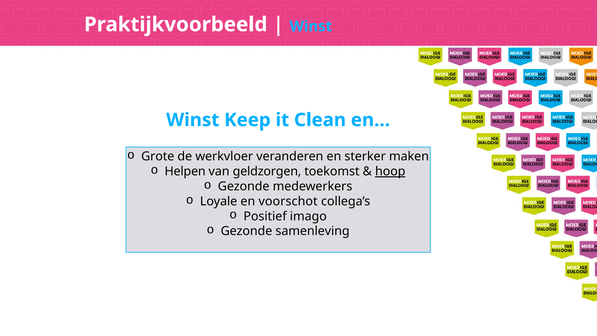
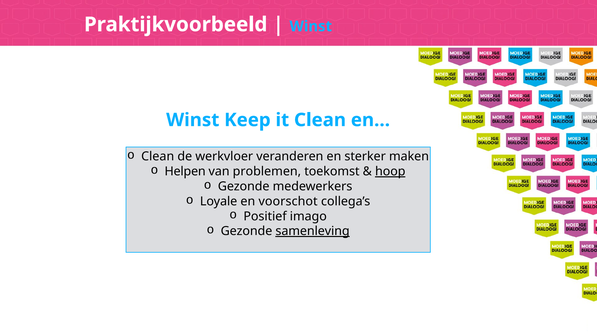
Grote: Grote -> Clean (158, 156)
geldzorgen: geldzorgen -> problemen (267, 171)
samenleving underline: none -> present (313, 231)
